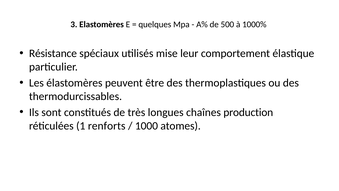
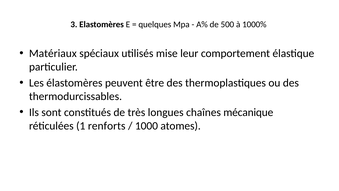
Résistance: Résistance -> Matériaux (53, 53)
production: production -> mécanique (248, 112)
